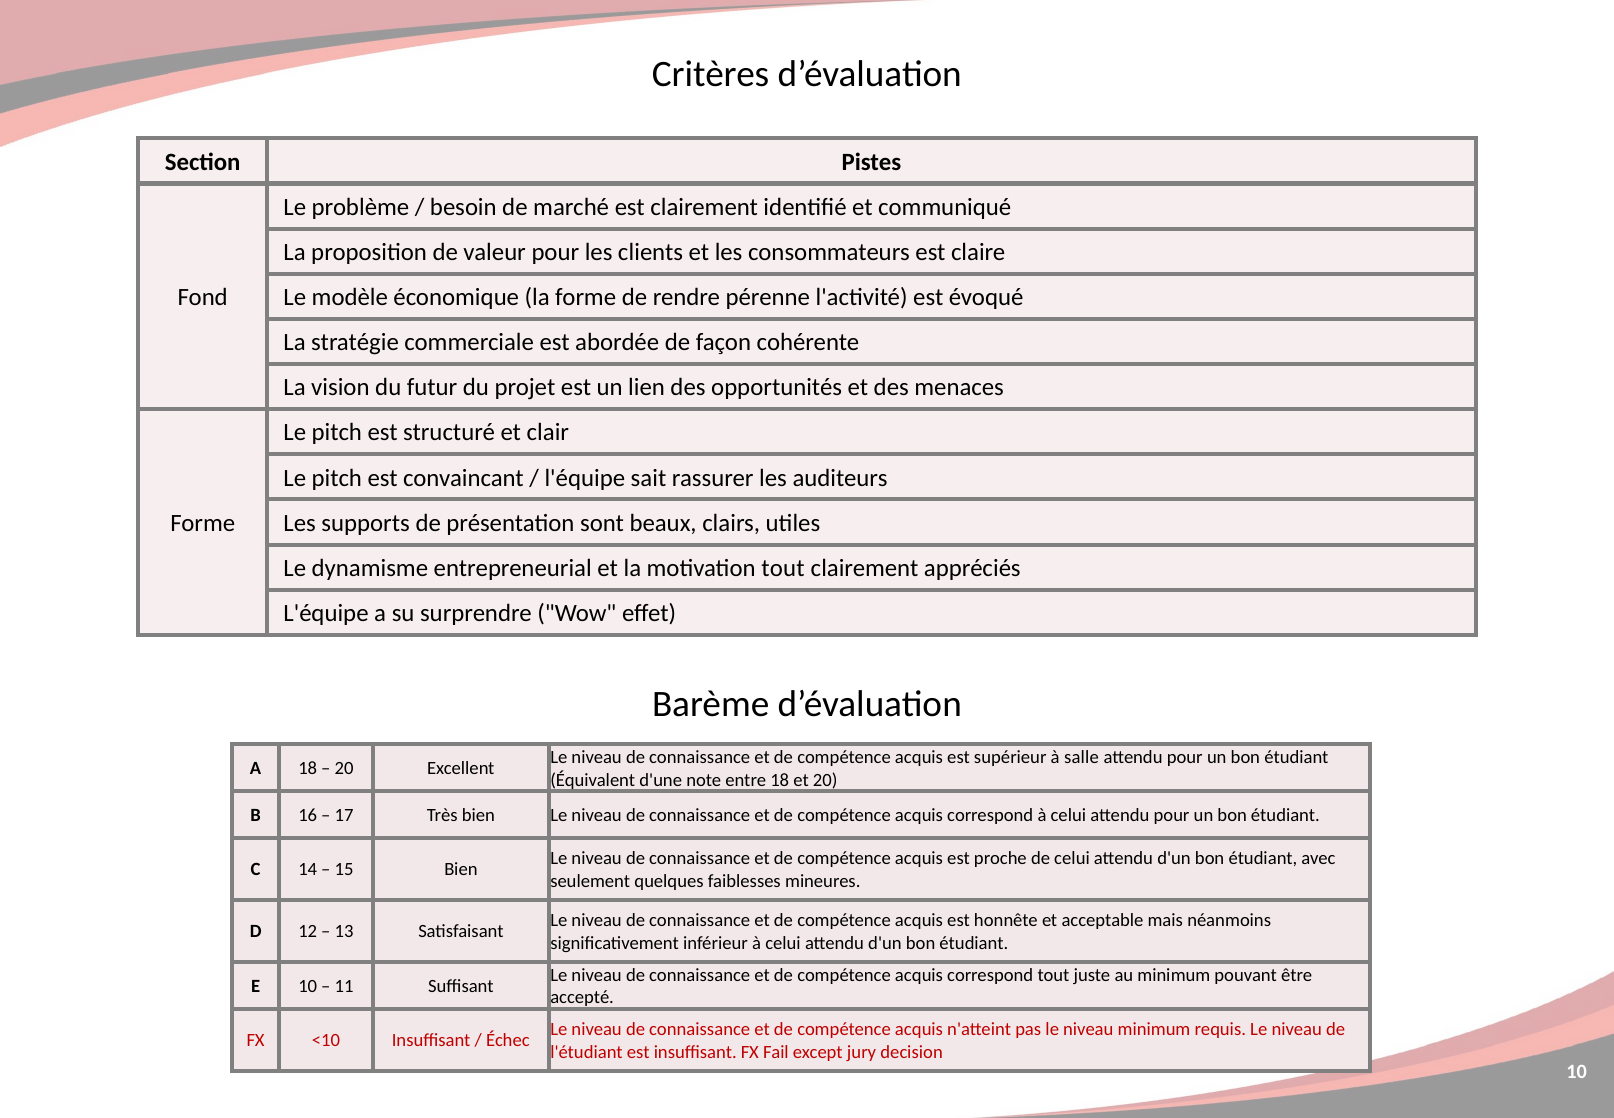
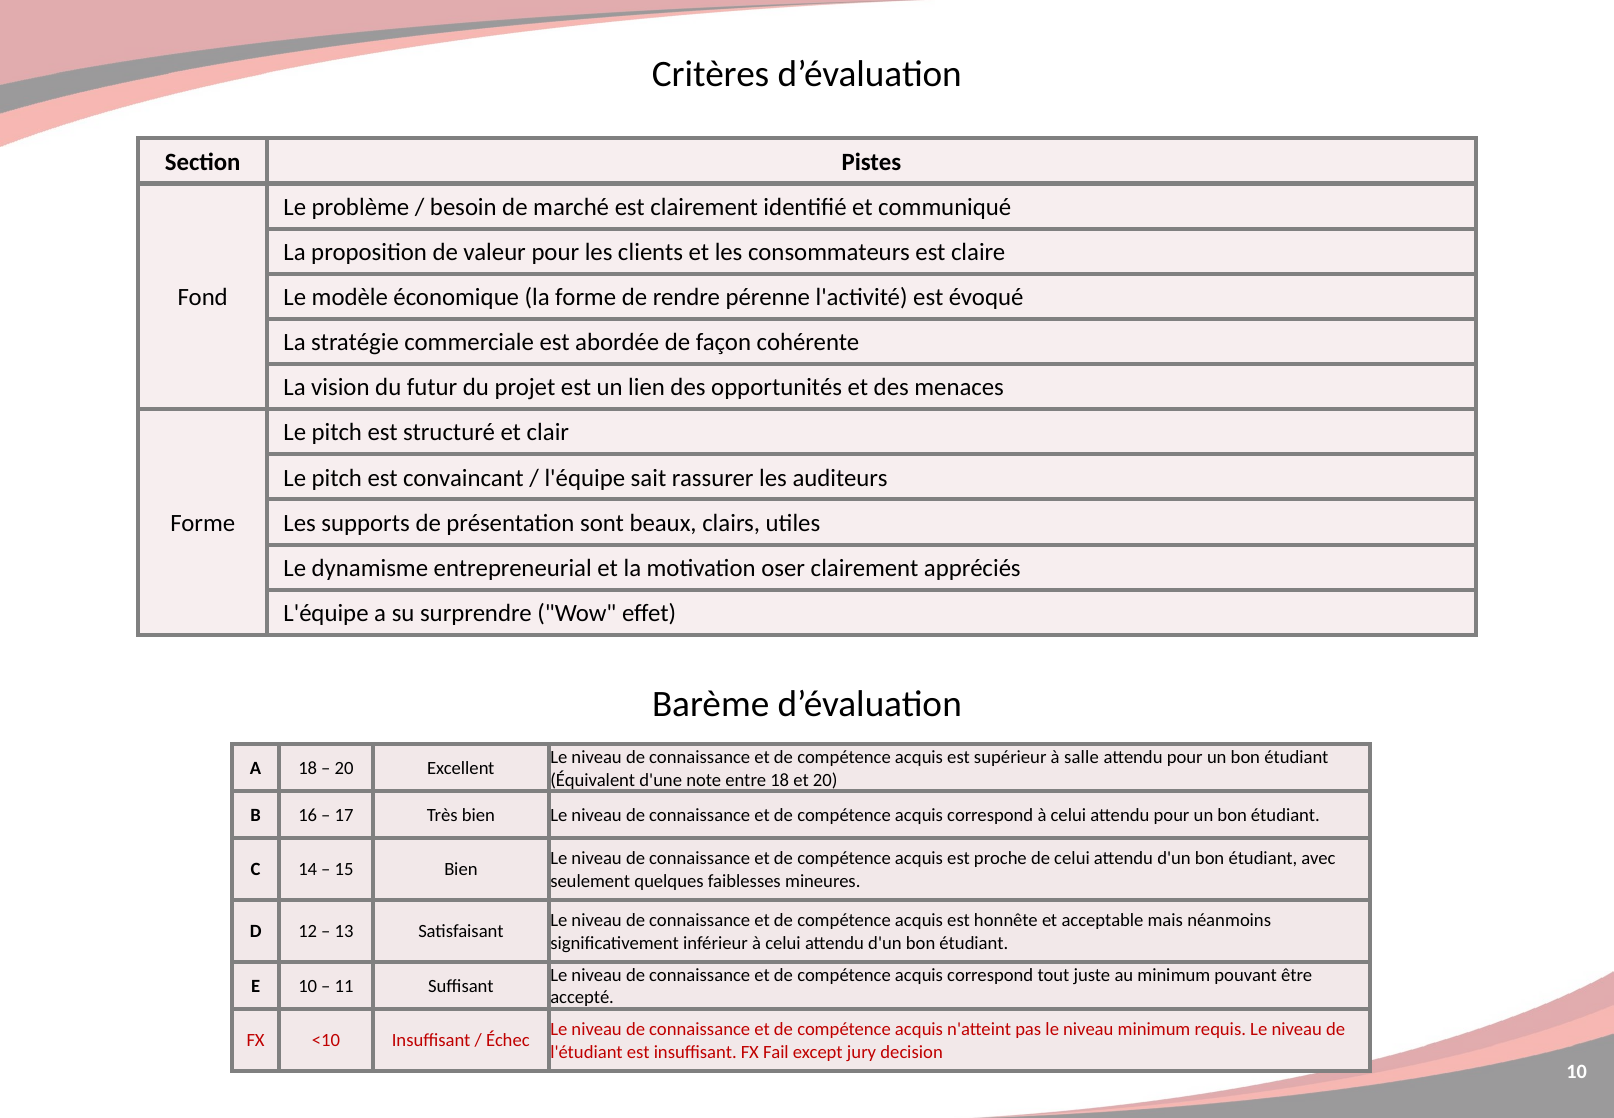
motivation tout: tout -> oser (783, 568)
